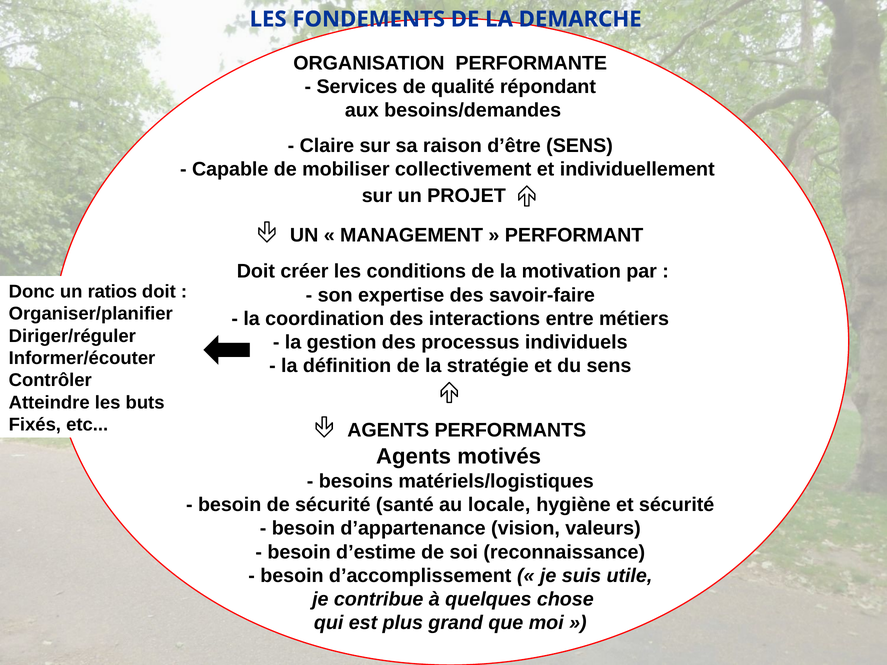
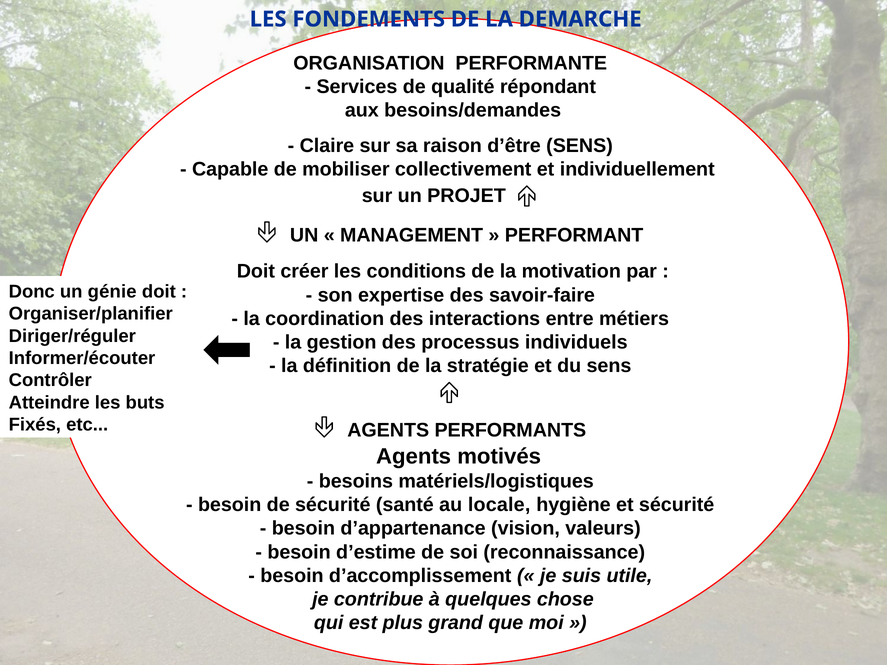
ratios: ratios -> génie (112, 292)
